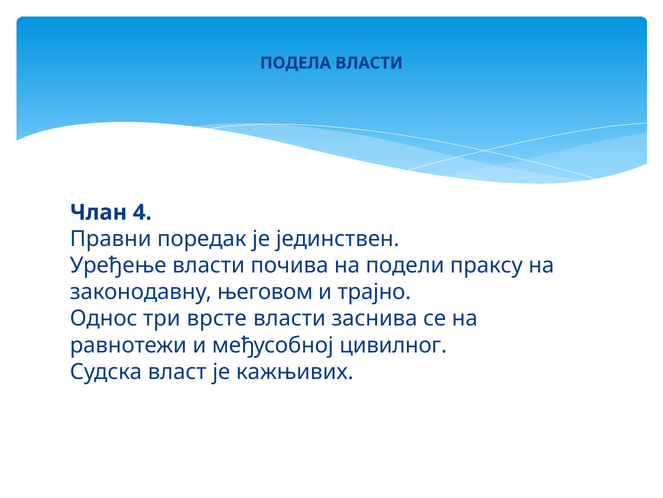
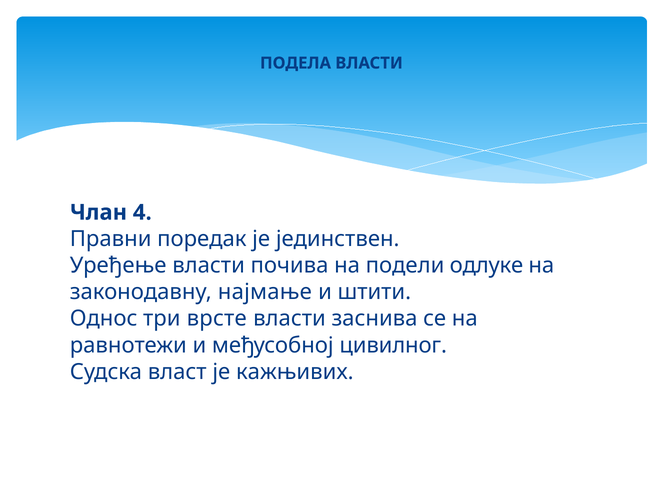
праксу: праксу -> одлуке (487, 265)
његовом: његовом -> најмање (265, 292)
трајно: трајно -> штити (374, 292)
